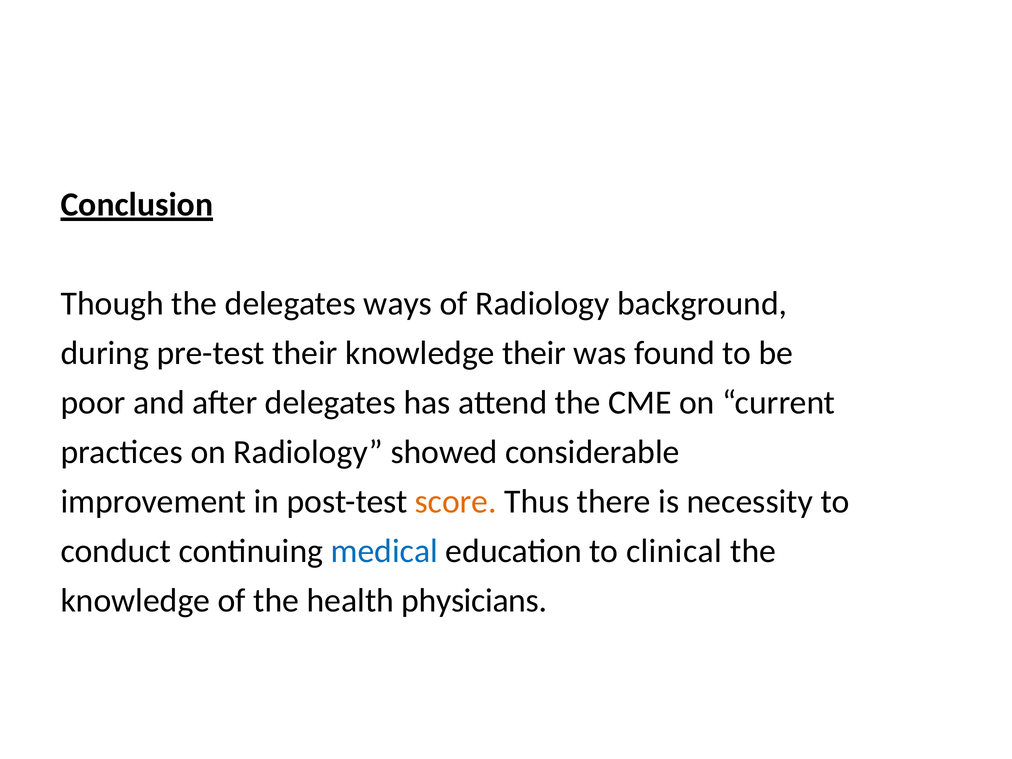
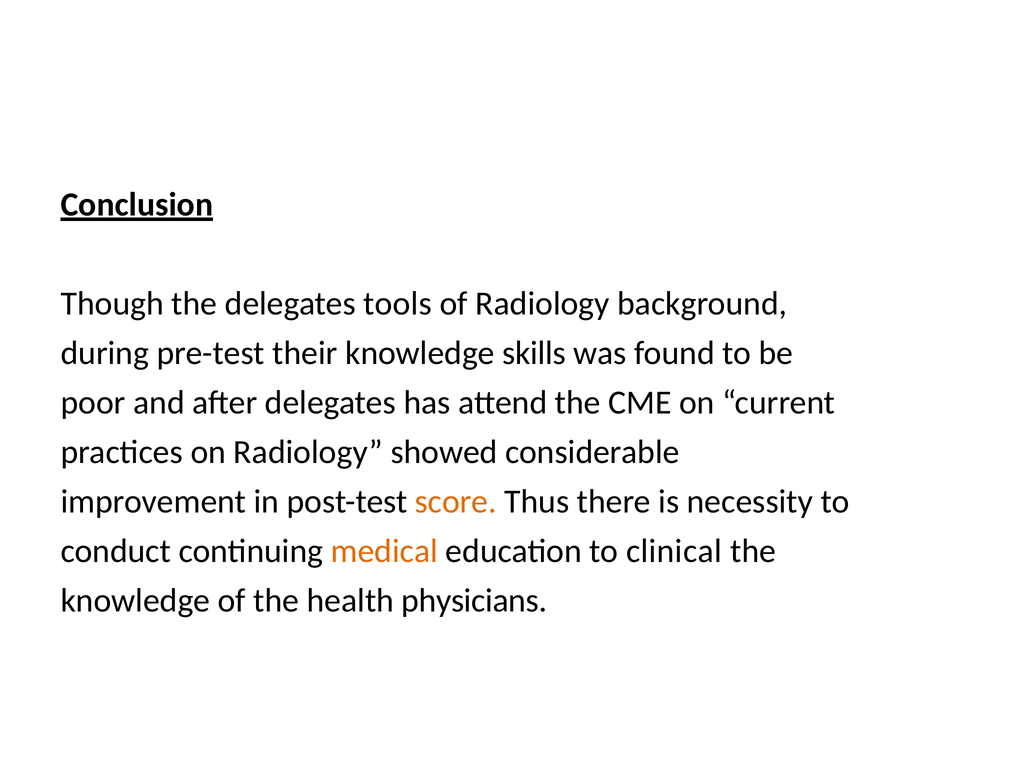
ways: ways -> tools (398, 304)
knowledge their: their -> skills (534, 353)
medical colour: blue -> orange (384, 551)
